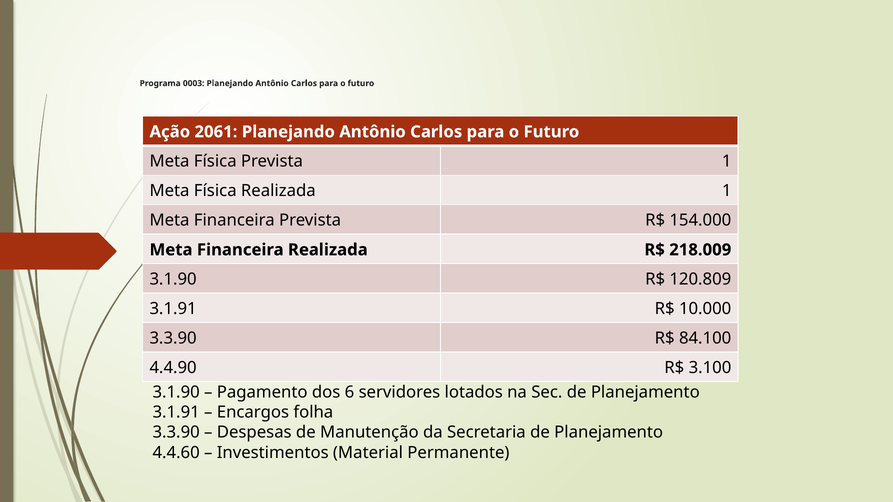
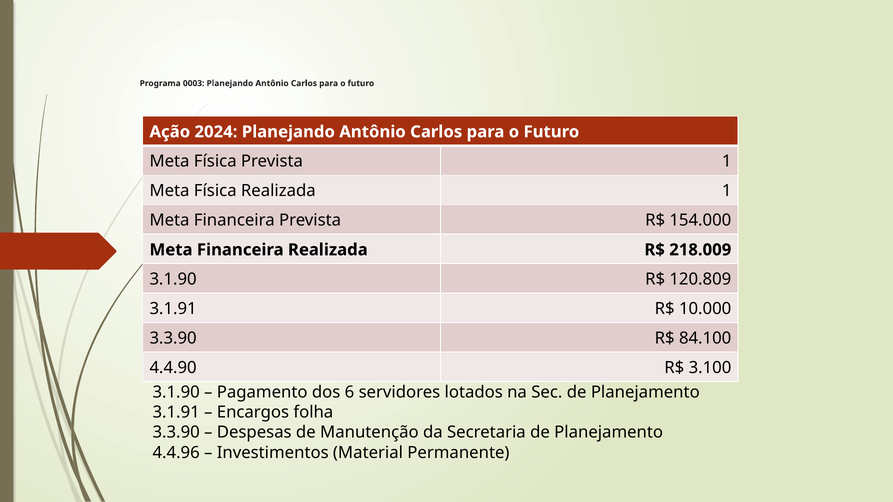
2061: 2061 -> 2024 (216, 132)
4.4.60: 4.4.60 -> 4.4.96 (176, 453)
